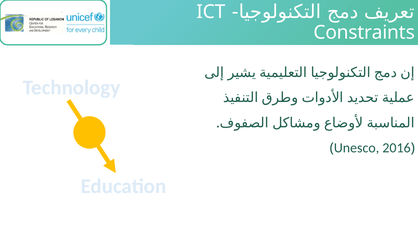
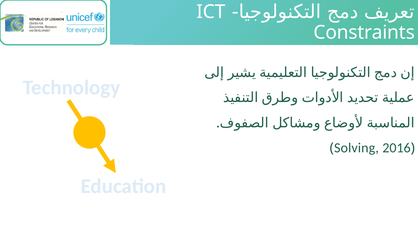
Unesco: Unesco -> Solving (356, 148)
